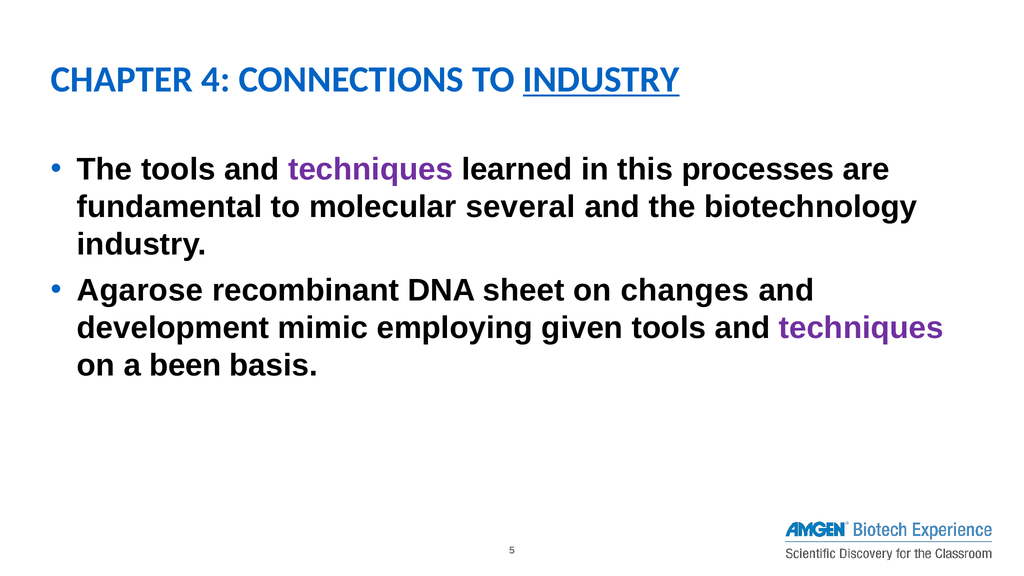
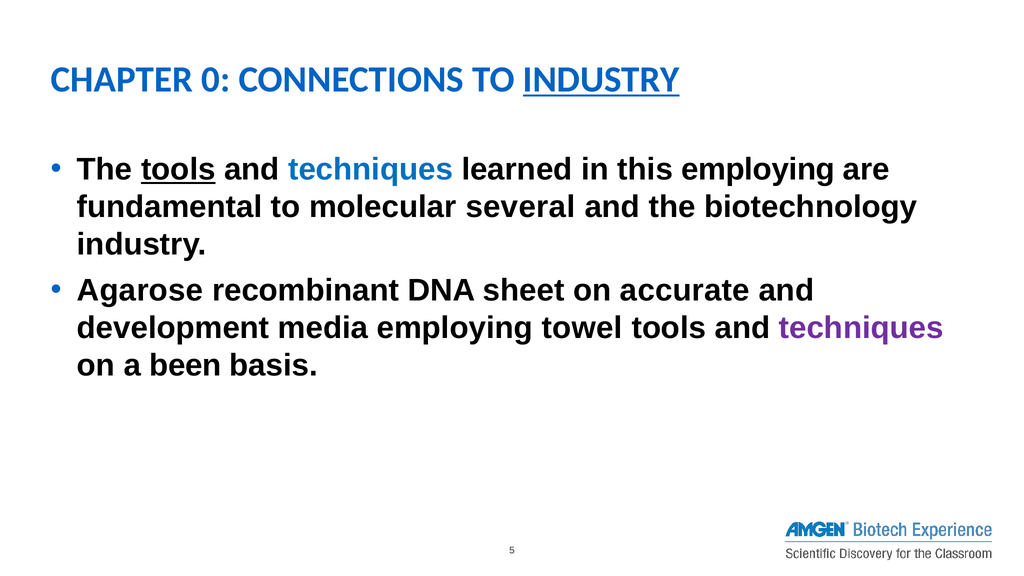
4: 4 -> 0 (216, 80)
tools underline: none -> present (178, 169)
techniques colour: purple -> blue (371, 169)
this processes: processes -> employing (758, 169)
changes: changes -> accurate (685, 291)
mimic: mimic -> media (323, 328)
given: given -> towel (582, 328)
